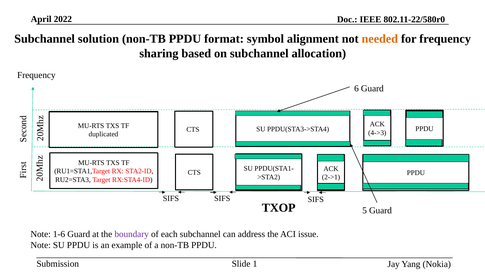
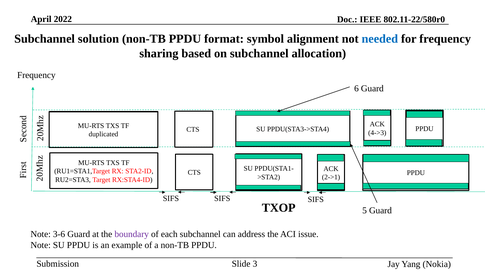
needed colour: orange -> blue (380, 39)
1-6: 1-6 -> 3-6 (59, 234)
1: 1 -> 3 (255, 264)
